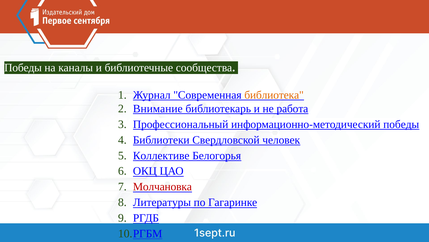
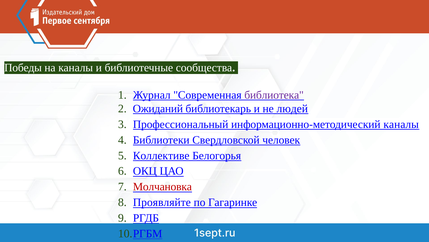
библиотека colour: orange -> purple (274, 95)
Внимание: Внимание -> Ожиданий (158, 108)
работа: работа -> людей (292, 108)
информационно-методический победы: победы -> каналы (401, 124)
Литературы: Литературы -> Проявляйте (162, 202)
